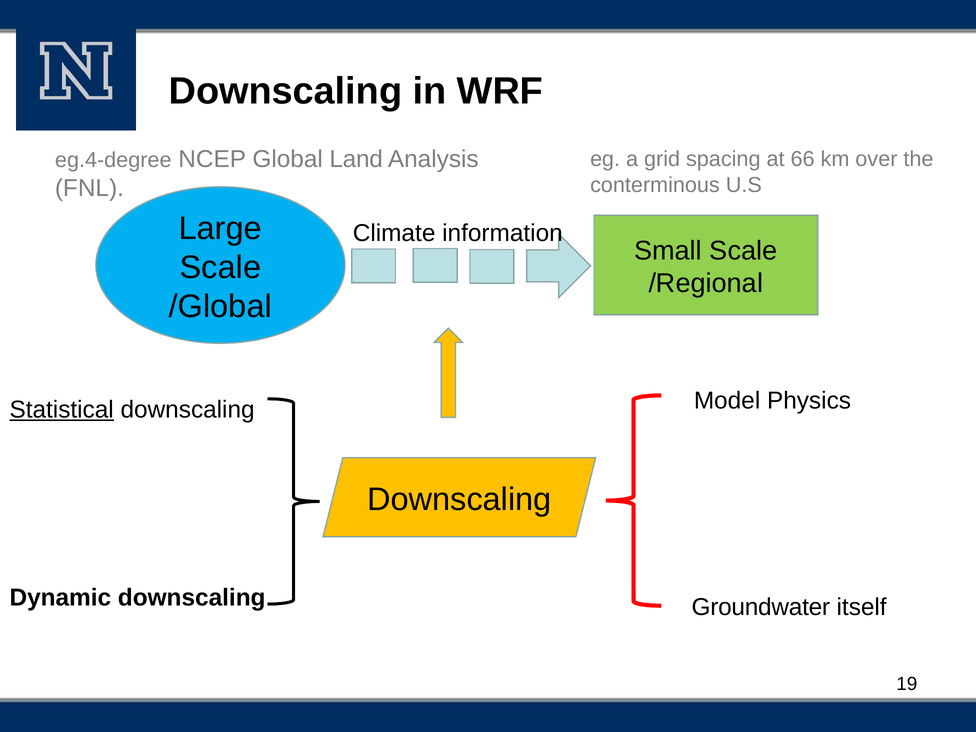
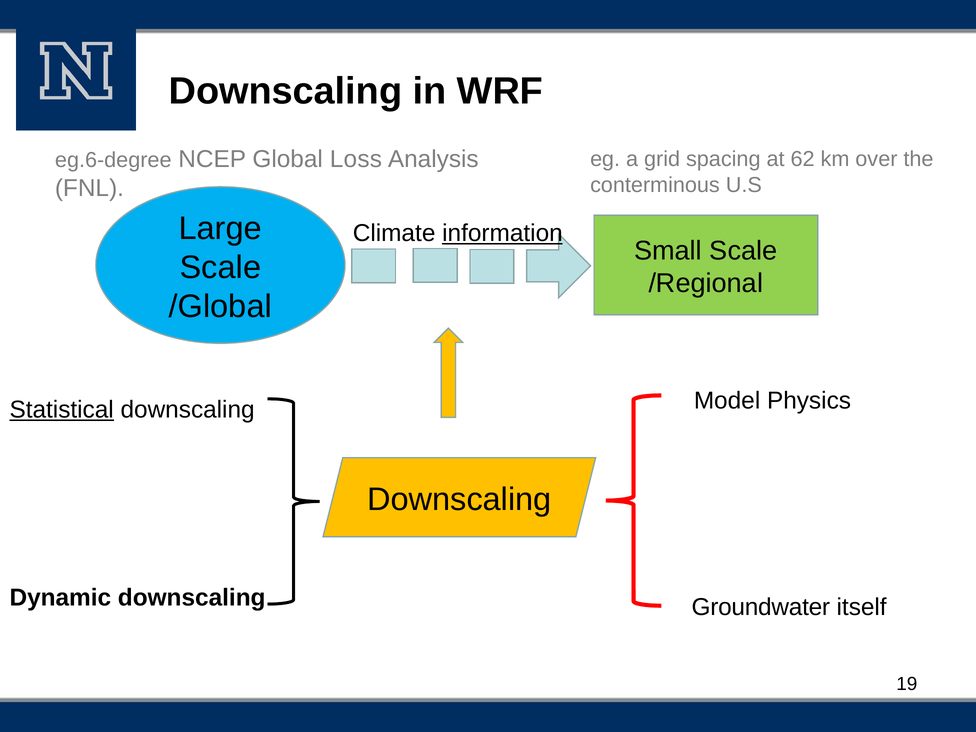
66: 66 -> 62 (803, 159)
eg.4-degree: eg.4-degree -> eg.6-degree (113, 160)
Land: Land -> Loss (356, 159)
information underline: none -> present (502, 233)
